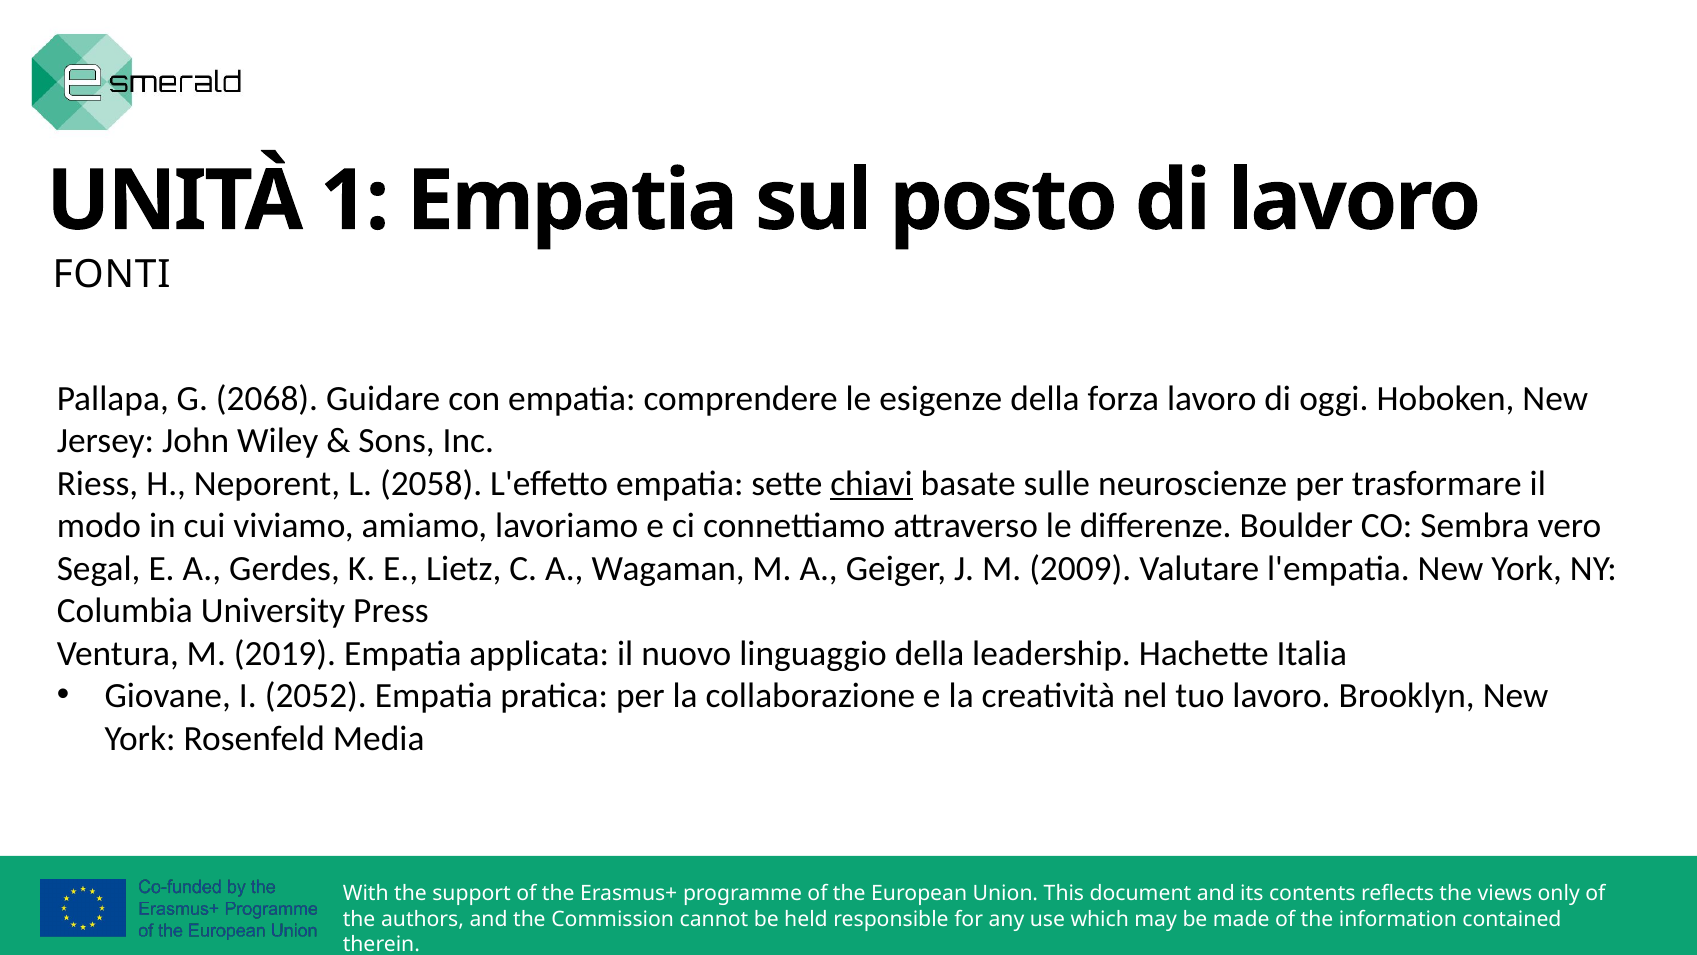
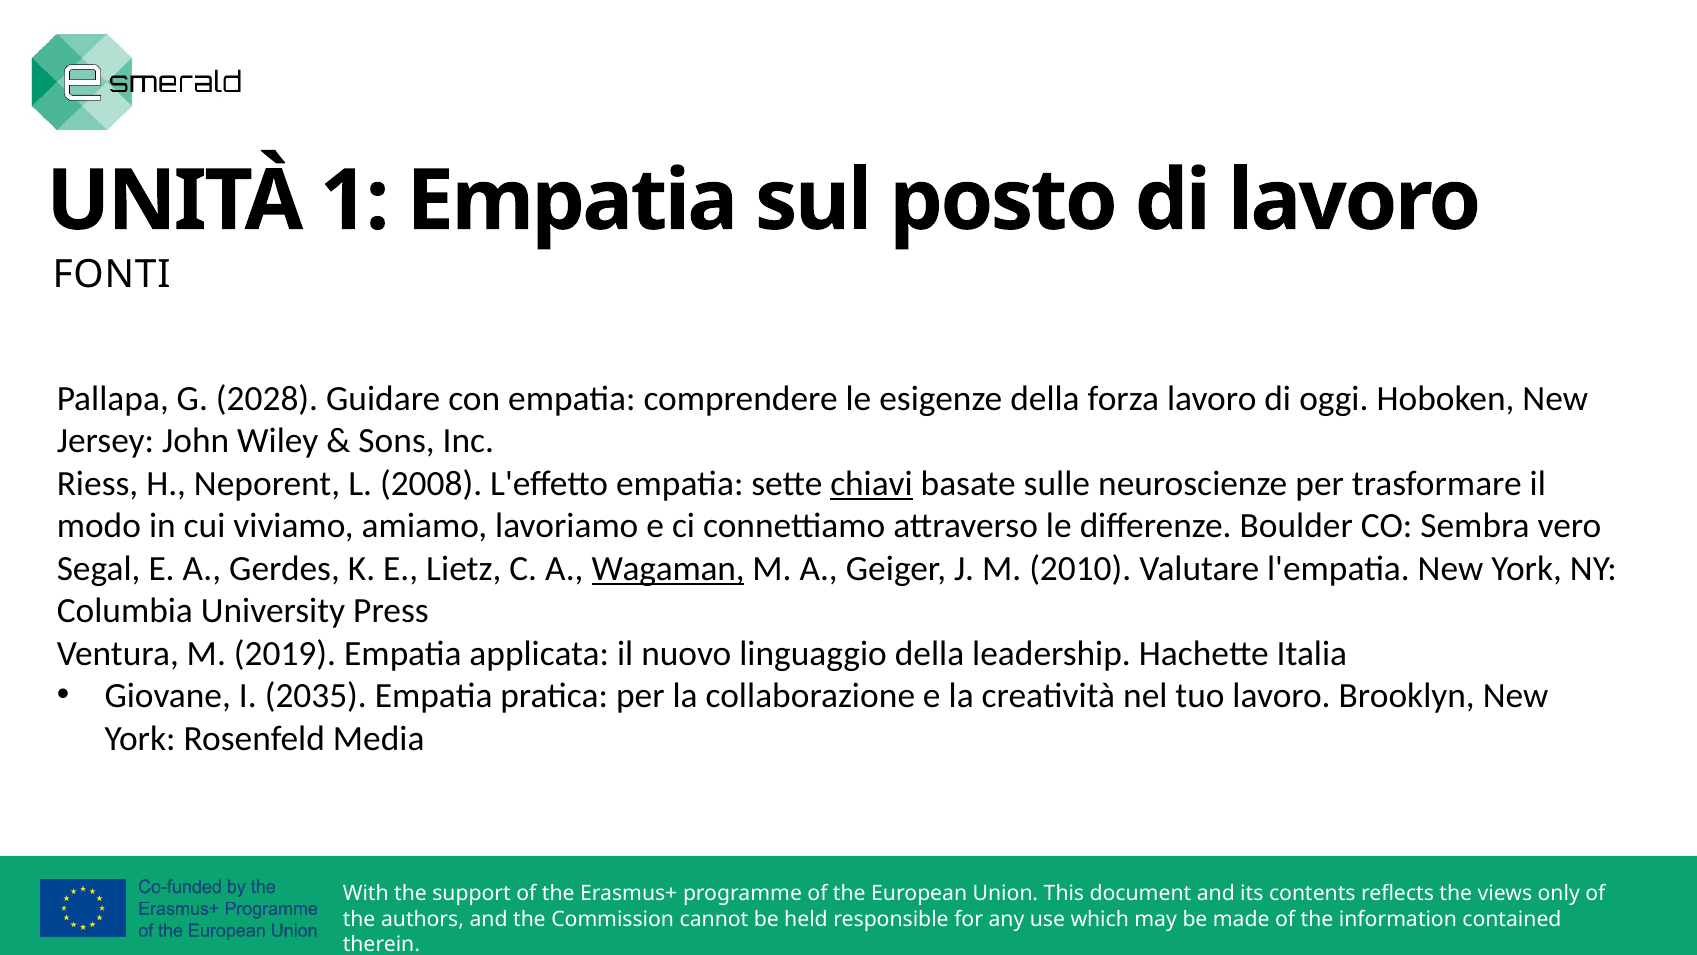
2068: 2068 -> 2028 (267, 399)
2058: 2058 -> 2008 (431, 483)
Wagaman underline: none -> present (668, 568)
2009: 2009 -> 2010 (1080, 568)
2052: 2052 -> 2035 (316, 696)
